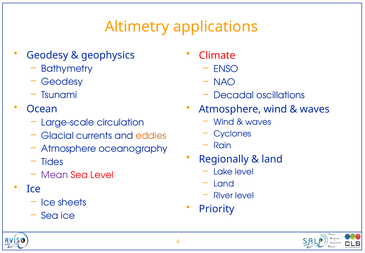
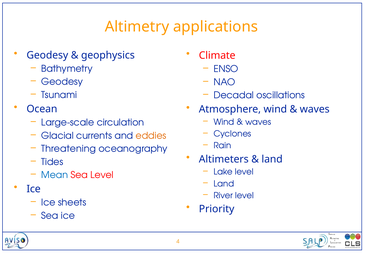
Atmosphere: Atmosphere -> Threatening (69, 149)
Regionally: Regionally -> Altimeters (224, 159)
Mean colour: purple -> blue (55, 175)
